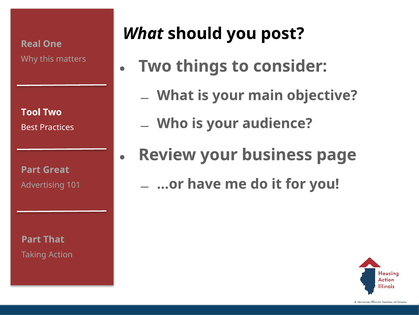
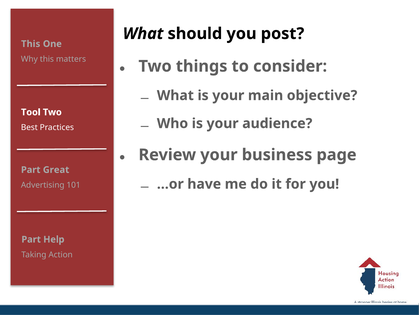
Real: Real -> This (31, 44)
That: That -> Help (54, 239)
